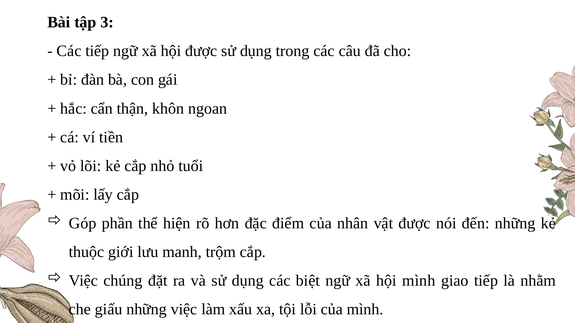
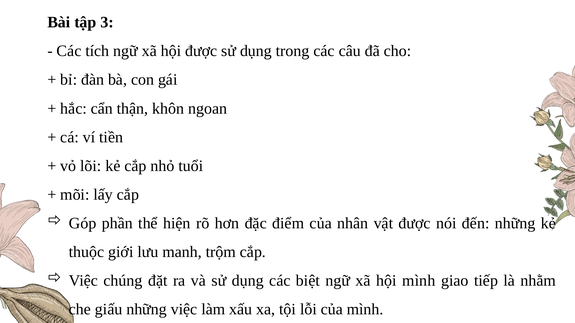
Các tiếp: tiếp -> tích (97, 51)
